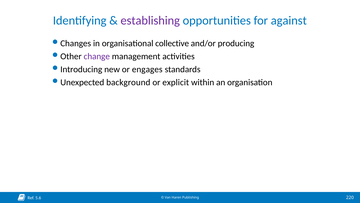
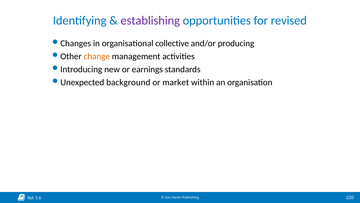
against: against -> revised (289, 21)
change colour: purple -> orange (97, 56)
engages: engages -> earnings (147, 69)
explicit: explicit -> market (176, 82)
